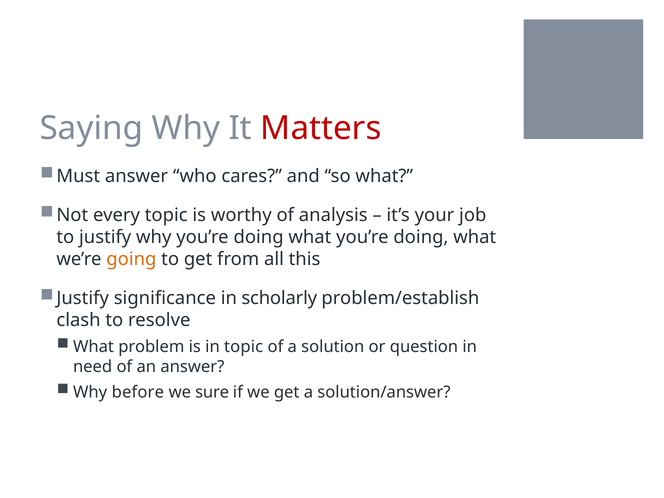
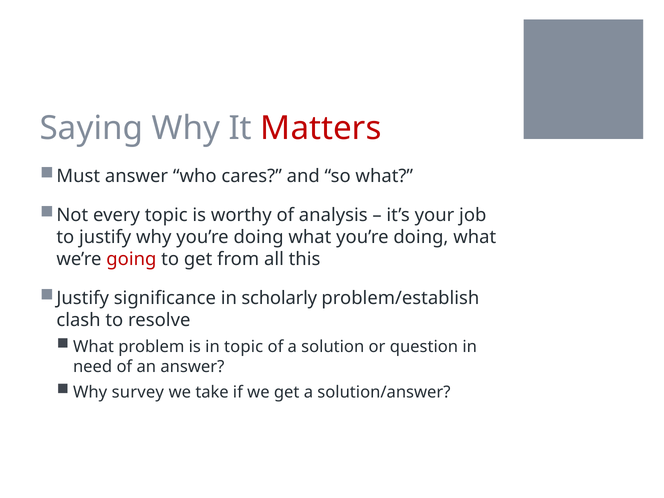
going colour: orange -> red (131, 259)
before: before -> survey (138, 392)
sure: sure -> take (212, 392)
